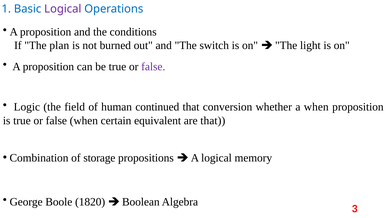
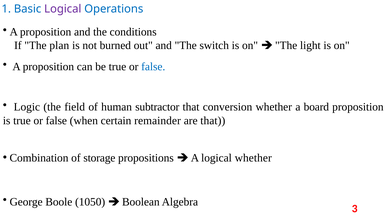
false colour: purple -> blue (153, 66)
continued: continued -> subtractor (157, 107)
a when: when -> board (316, 107)
equivalent: equivalent -> remainder (158, 120)
logical memory: memory -> whether (253, 158)
1820: 1820 -> 1050 (90, 202)
